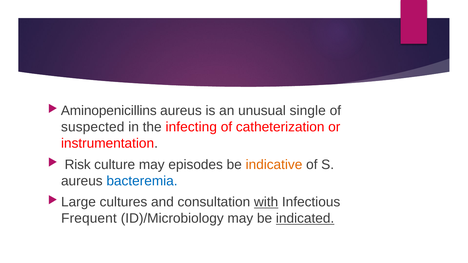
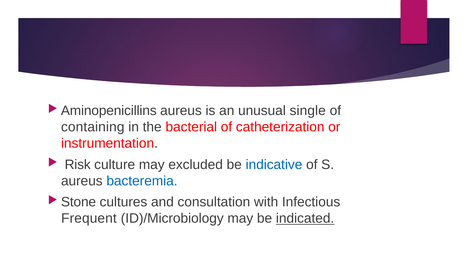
suspected: suspected -> containing (93, 127)
infecting: infecting -> bacterial (191, 127)
episodes: episodes -> excluded (196, 165)
indicative colour: orange -> blue (274, 165)
Large: Large -> Stone (78, 202)
with underline: present -> none (266, 202)
